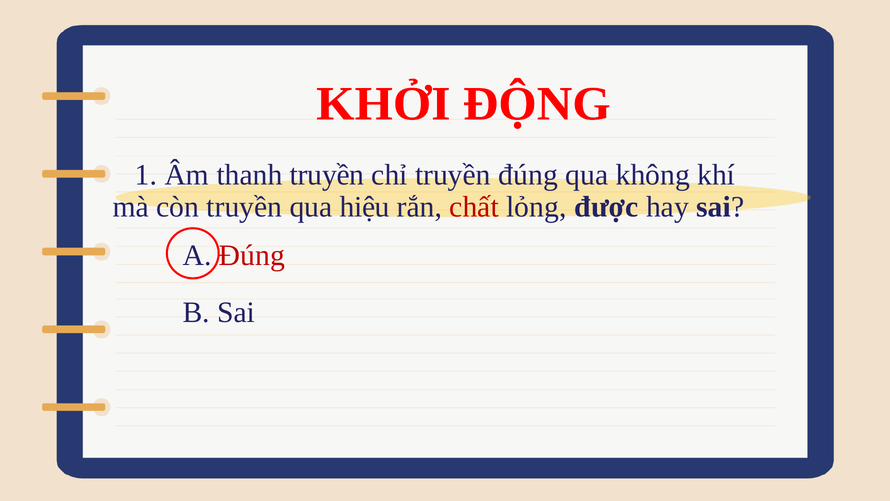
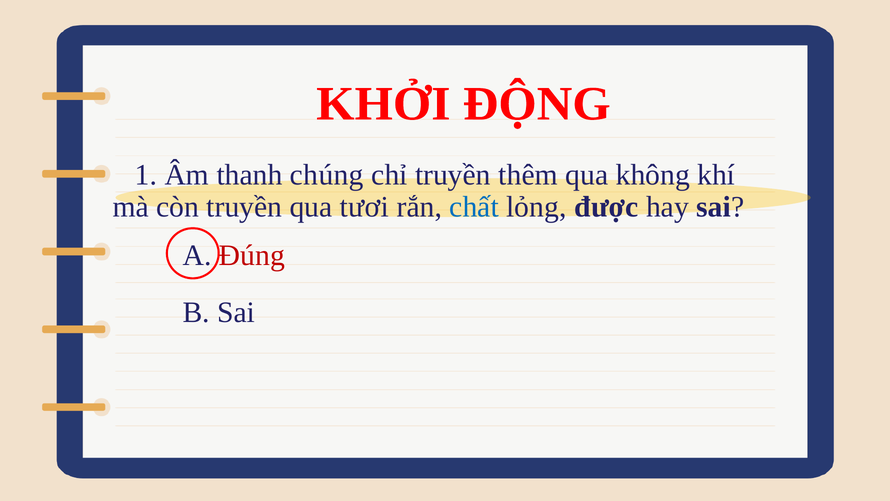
thanh truyền: truyền -> chúng (327, 175)
truyền đúng: đúng -> thêm (528, 175)
hiệu: hiệu -> tươi (364, 207)
chất colour: red -> blue (474, 207)
